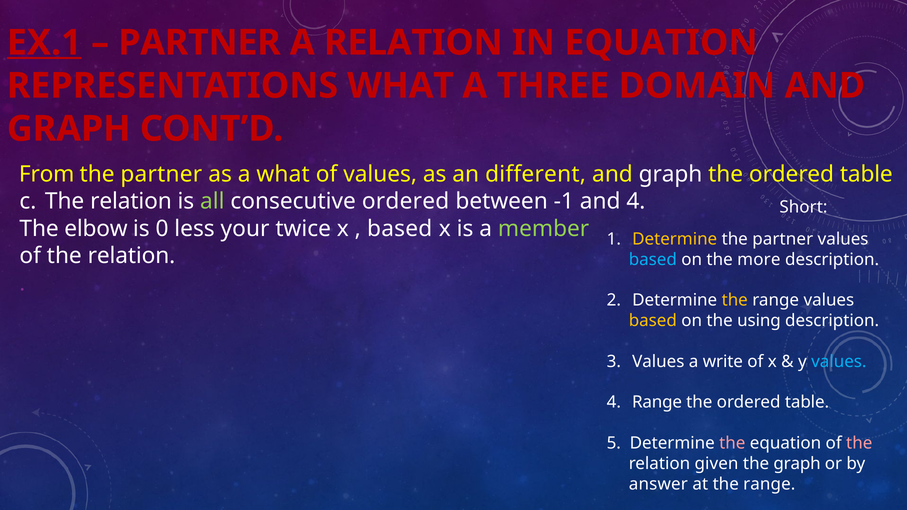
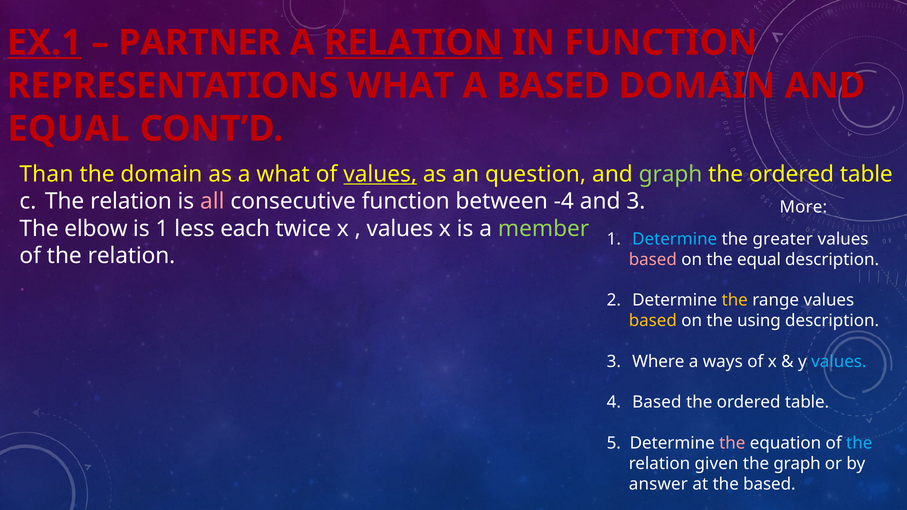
RELATION underline: none -> present (413, 43)
IN EQUATION: EQUATION -> FUNCTION (661, 43)
A THREE: THREE -> BASED (553, 86)
GRAPH: GRAPH -> EQUAL (68, 129)
From: From -> Than (46, 174)
partner: partner -> domain (161, 174)
values underline: none -> present (380, 174)
different: different -> question (536, 174)
graph colour: white -> light green (671, 174)
all colour: light green -> pink (212, 202)
consecutive ordered: ordered -> function (406, 202)
-1: -1 -> -4 (564, 202)
and 4: 4 -> 3 (636, 202)
Short: Short -> More (803, 207)
is 0: 0 -> 1 (162, 229)
your: your -> each (245, 229)
based: based -> values (400, 229)
Determine colour: yellow -> light blue (675, 239)
partner: partner -> greater (783, 239)
based colour: light blue -> pink (653, 260)
the more: more -> equal (759, 260)
Values: Values -> Where (658, 362)
write: write -> ways (723, 362)
Range: Range -> Based (657, 402)
the colour: pink -> light blue (859, 443)
at the range: range -> based (769, 484)
